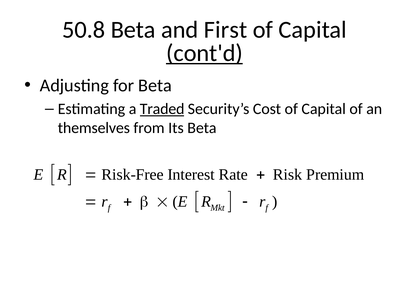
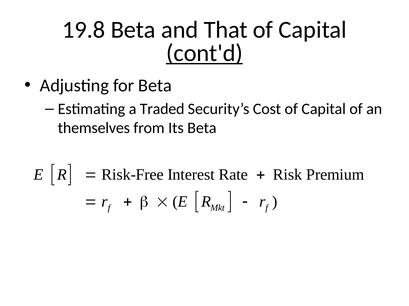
50.8: 50.8 -> 19.8 (84, 30)
First: First -> That (226, 30)
Traded underline: present -> none (162, 109)
